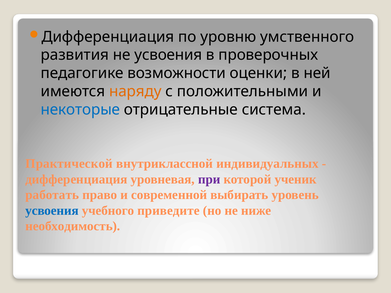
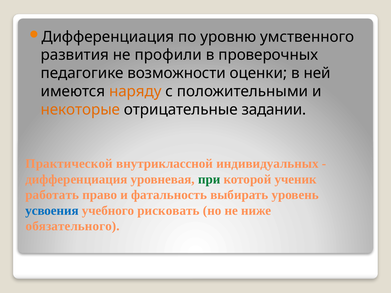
не усвоения: усвоения -> профили (168, 55)
некоторые colour: blue -> orange (80, 110)
система: система -> задании (274, 110)
при colour: purple -> green (209, 179)
современной: современной -> фатальность (169, 195)
приведите: приведите -> рисковать (168, 211)
необходимость: необходимость -> обязательного (73, 226)
